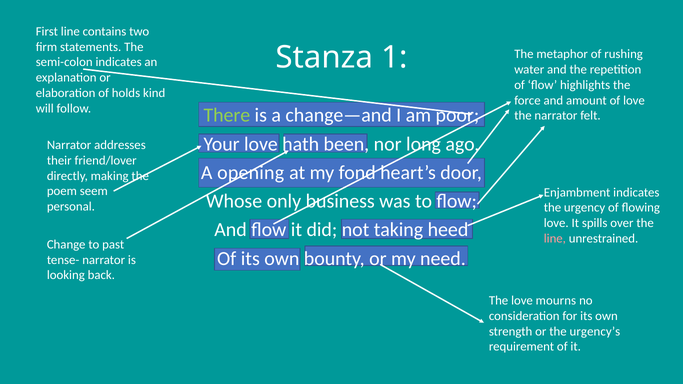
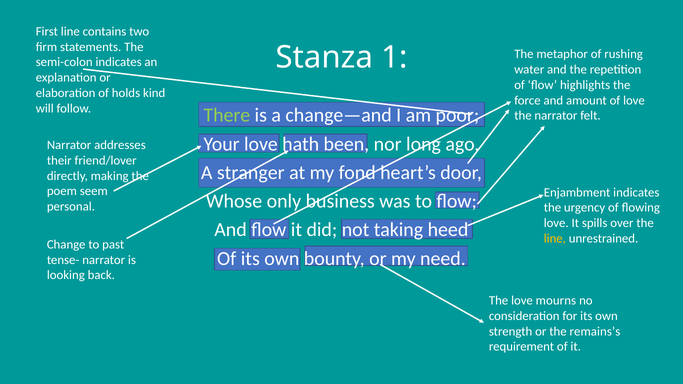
opening: opening -> stranger (251, 173)
line colour: pink -> yellow (555, 239)
urgency’s: urgency’s -> remains’s (595, 331)
